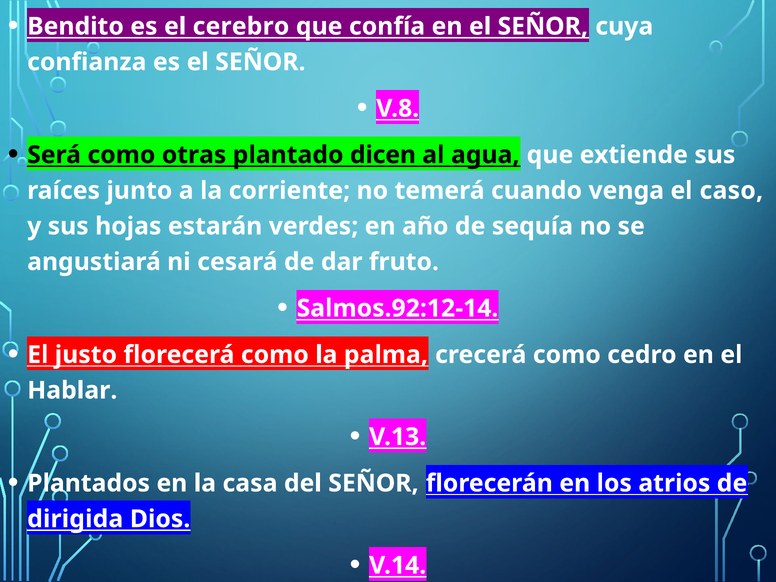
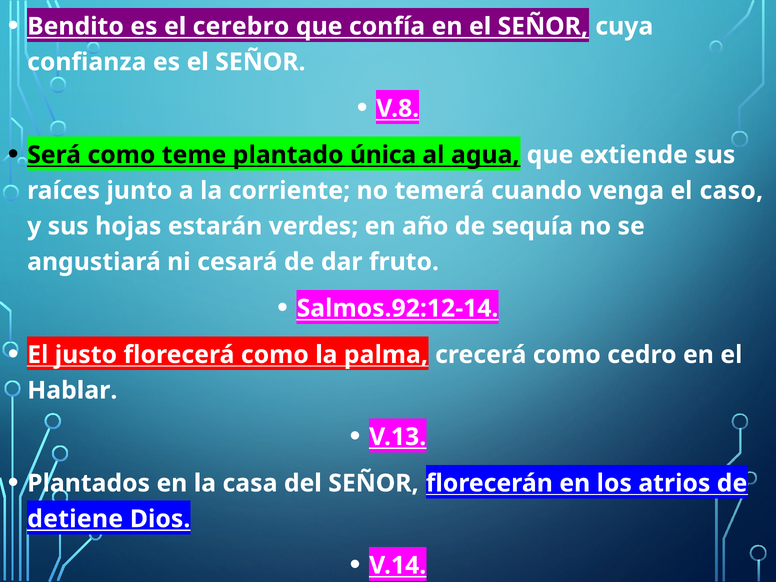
otras: otras -> teme (194, 155)
dicen: dicen -> única (383, 155)
dirigida: dirigida -> detiene (75, 519)
